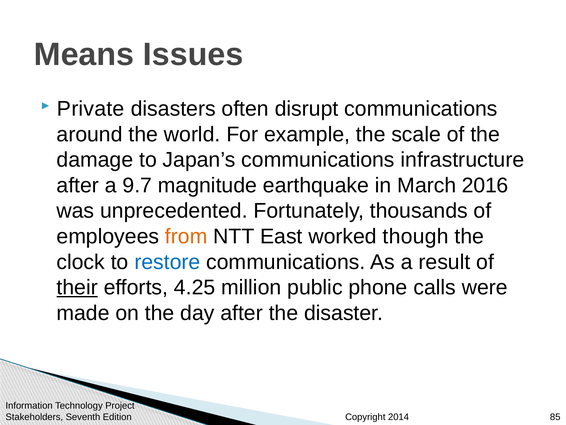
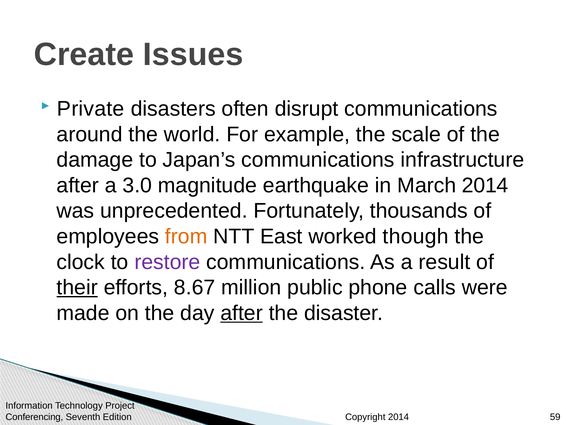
Means: Means -> Create (84, 55)
9.7: 9.7 -> 3.0 (137, 185)
March 2016: 2016 -> 2014 (485, 185)
restore colour: blue -> purple (167, 262)
4.25: 4.25 -> 8.67 (195, 287)
after underline: none -> present (242, 313)
Stakeholders: Stakeholders -> Conferencing (34, 417)
85: 85 -> 59 (555, 417)
